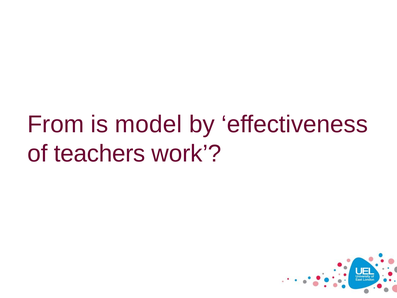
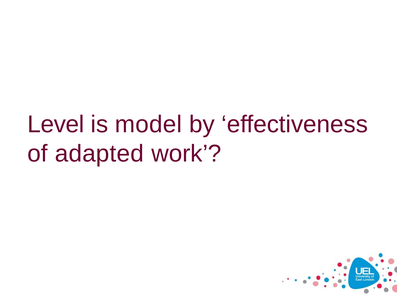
From: From -> Level (56, 124)
teachers: teachers -> adapted (99, 153)
